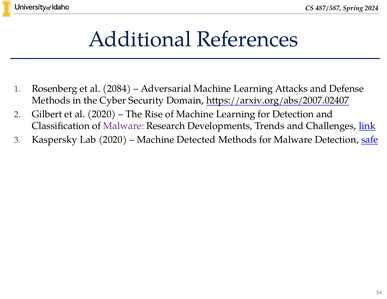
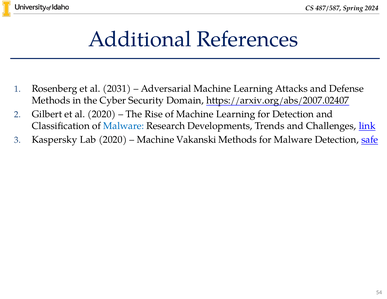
2084: 2084 -> 2031 (117, 89)
Malware colour: purple -> blue (124, 126)
Detected: Detected -> Vakanski (196, 140)
